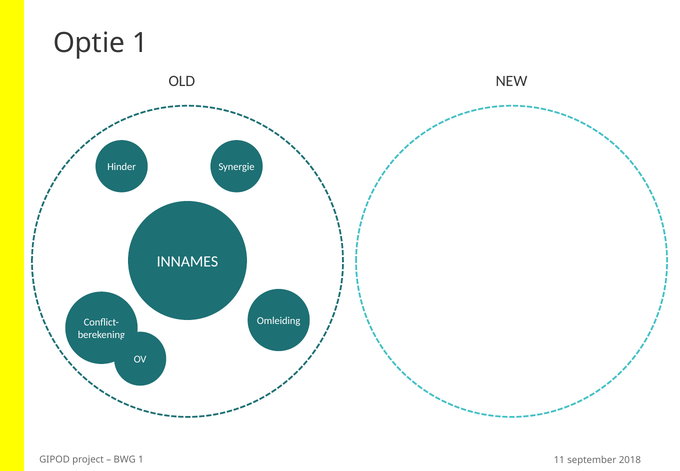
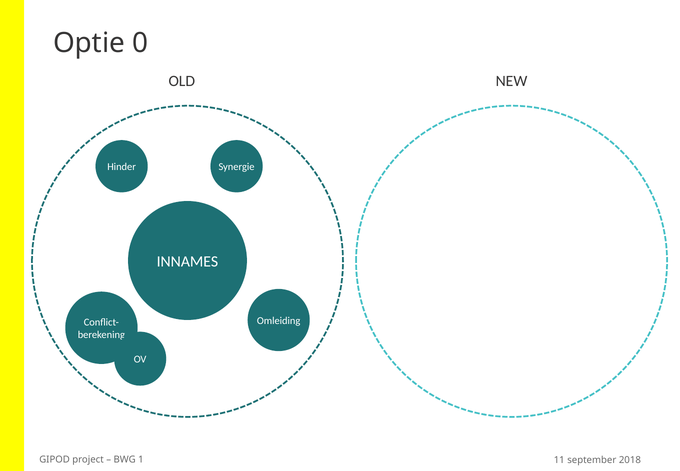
Optie 1: 1 -> 0 (140, 43)
